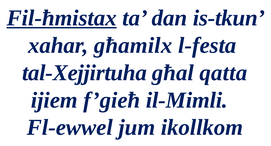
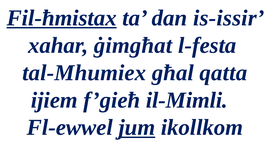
is-tkun: is-tkun -> is-issir (229, 18)
għamilx: għamilx -> ġimgħat (133, 45)
tal-Xejjirtuha: tal-Xejjirtuha -> tal-Mhumiex (84, 73)
jum underline: none -> present (137, 127)
